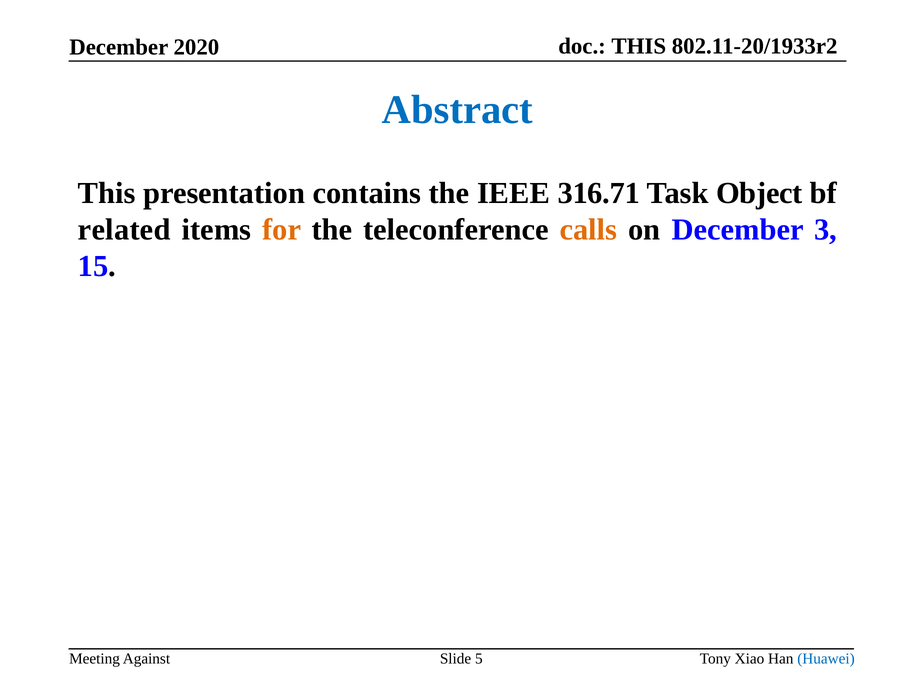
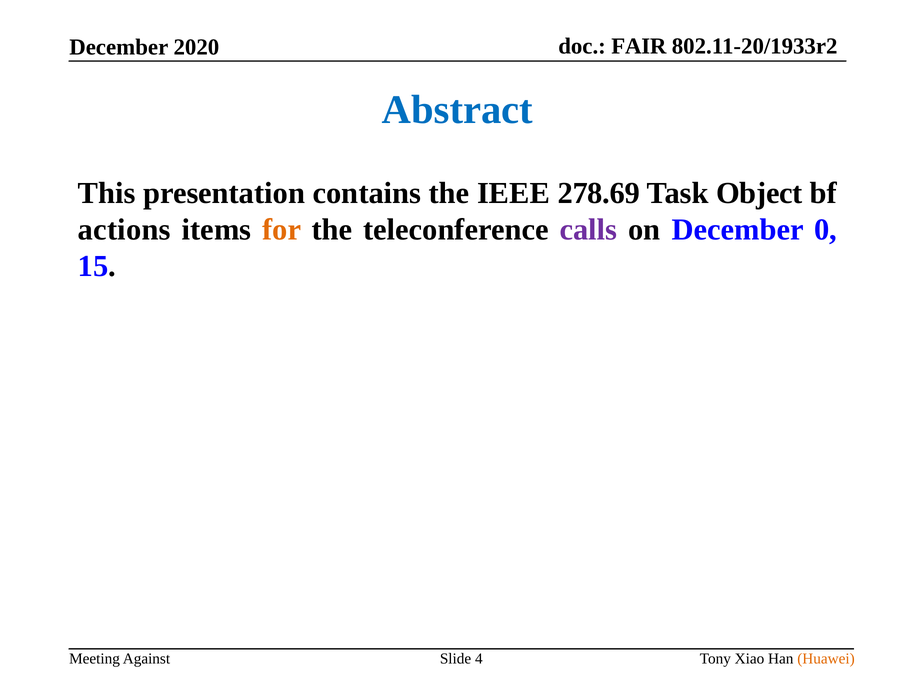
THIS: THIS -> FAIR (639, 46)
316.71: 316.71 -> 278.69 (599, 193)
related: related -> actions (124, 229)
calls colour: orange -> purple (588, 229)
3: 3 -> 0 (826, 229)
5: 5 -> 4 (479, 658)
Huawei colour: blue -> orange (826, 658)
